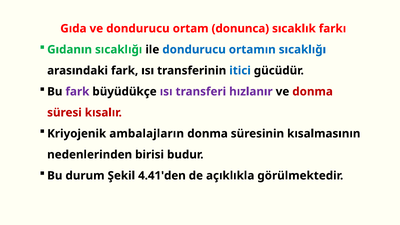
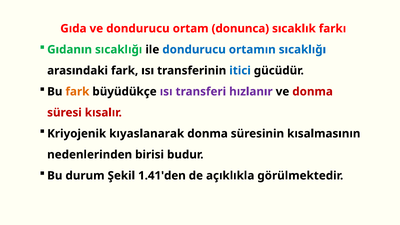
fark colour: purple -> orange (77, 92)
ambalajların: ambalajların -> kıyaslanarak (147, 134)
4.41'den: 4.41'den -> 1.41'den (162, 176)
